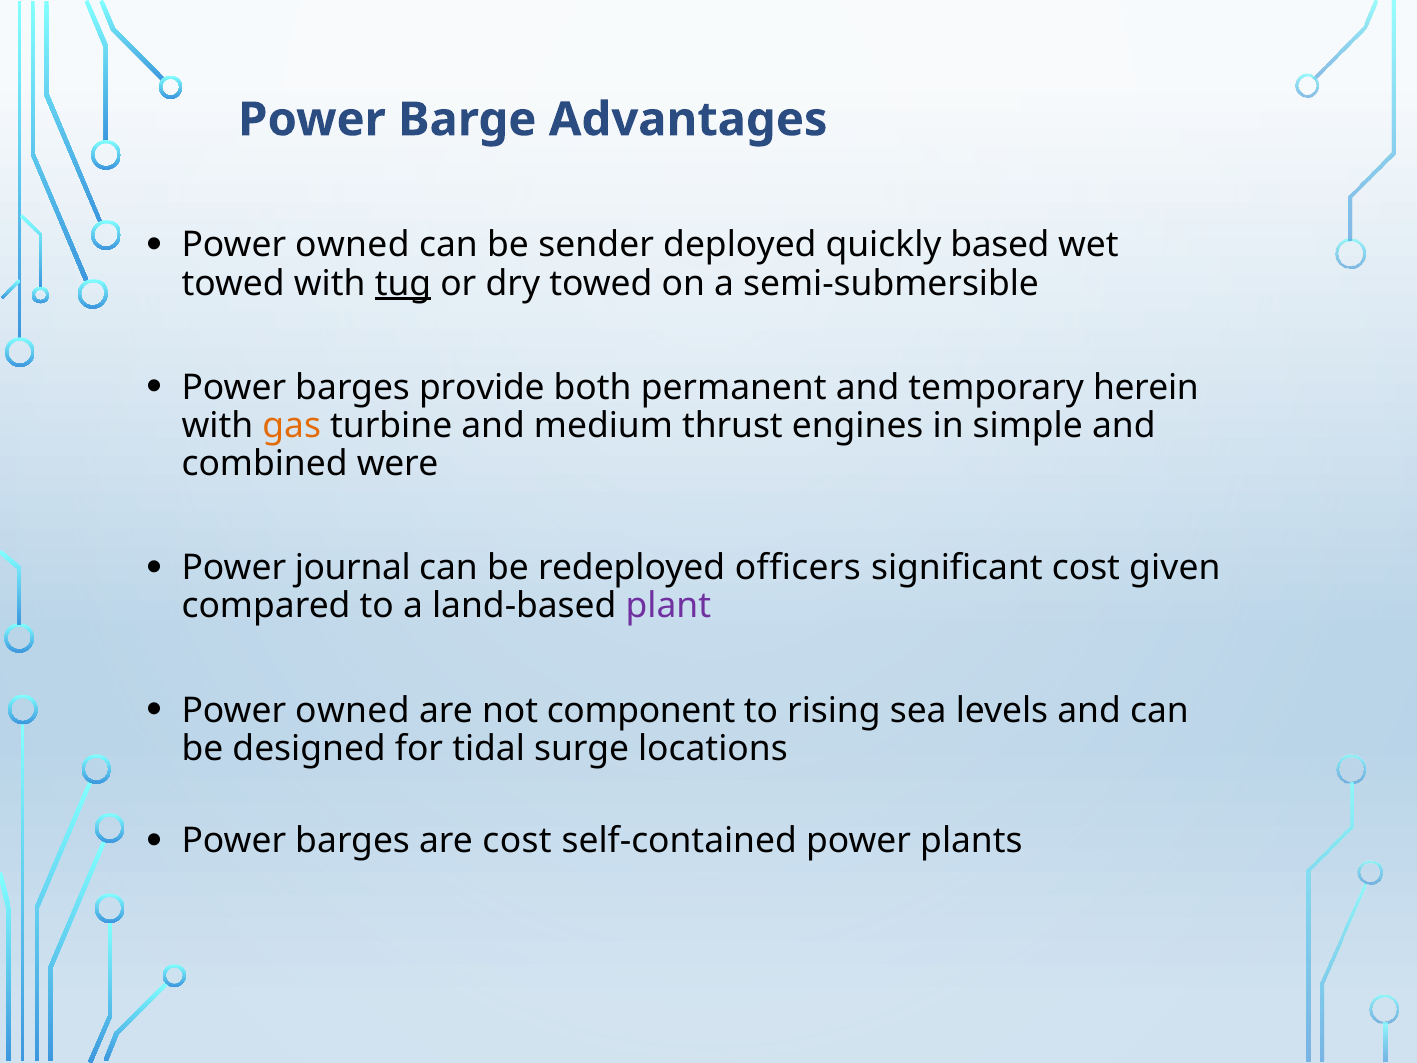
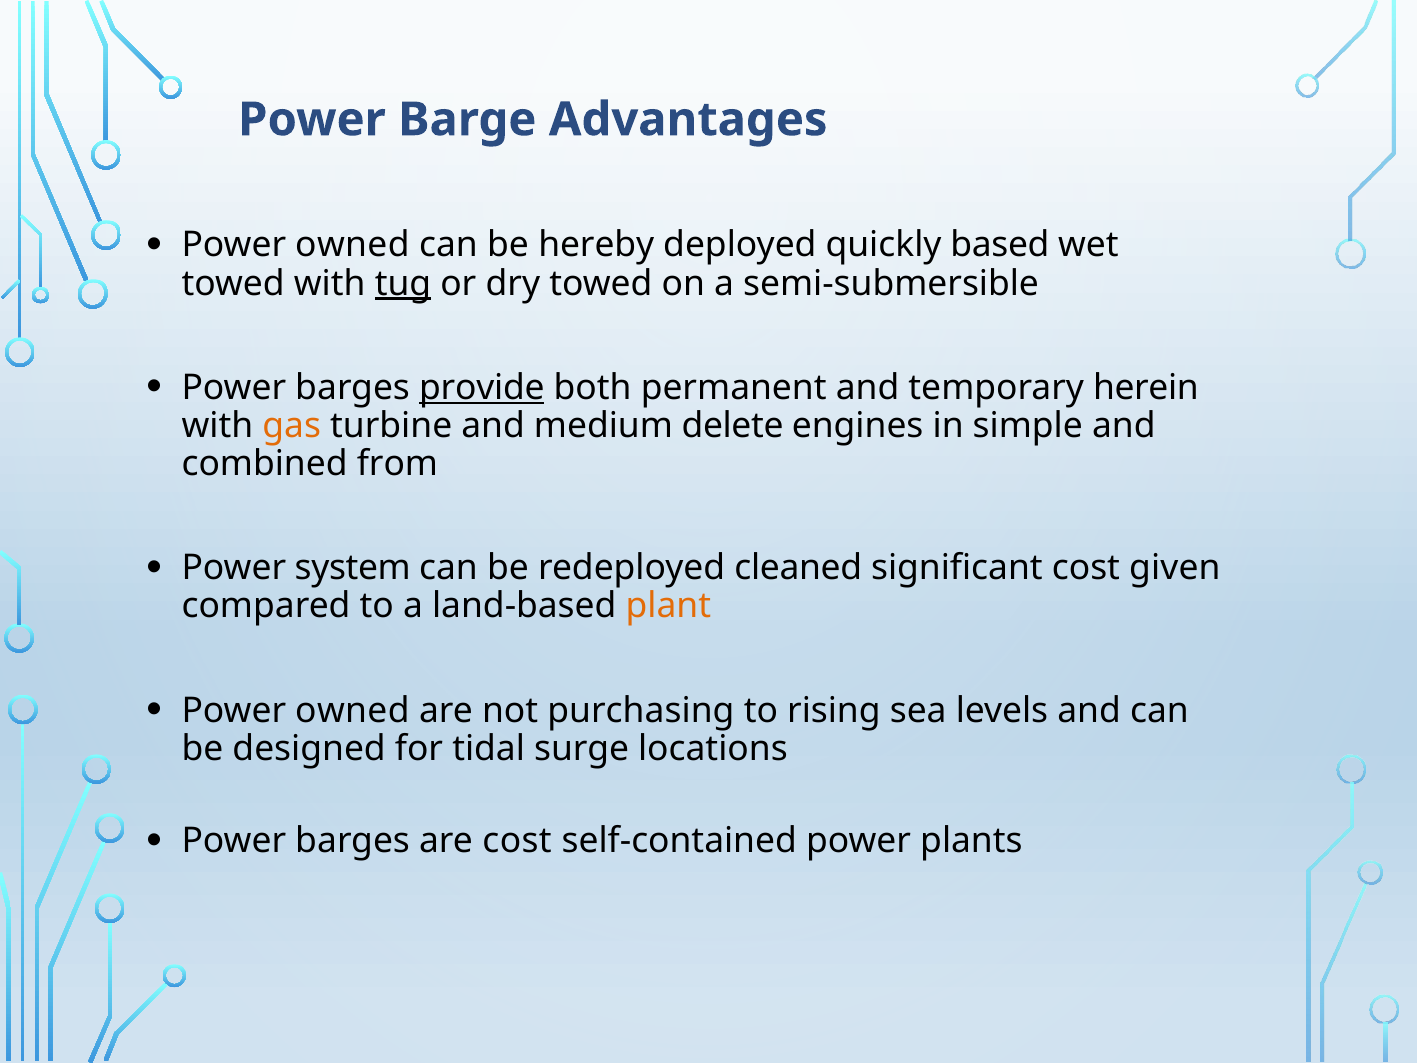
sender: sender -> hereby (596, 245)
provide underline: none -> present (482, 387)
thrust: thrust -> delete (733, 426)
were: were -> from (397, 464)
journal: journal -> system (353, 568)
officers: officers -> cleaned (798, 568)
plant colour: purple -> orange (668, 606)
component: component -> purchasing (641, 710)
